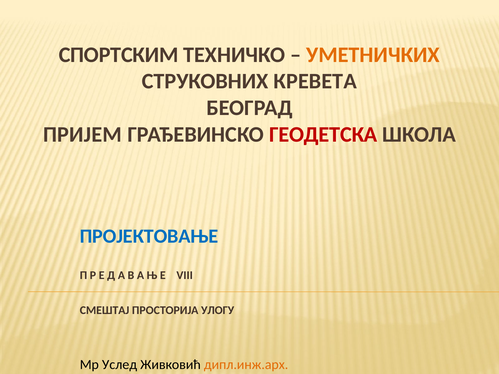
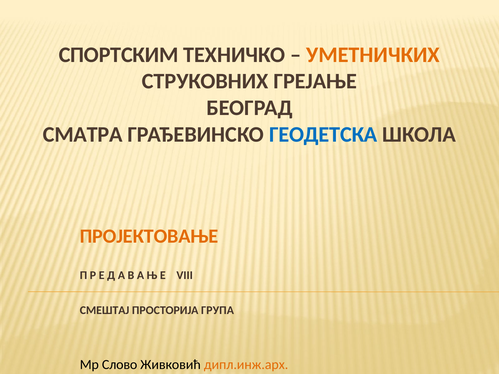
КРЕВЕТА: КРЕВЕТА -> ГРЕЈАЊЕ (315, 81)
ПРИЈЕМ: ПРИЈЕМ -> СМАТРА (83, 135)
ГЕОДЕТСКА colour: red -> blue (323, 135)
ПРОЈЕКТОВАЊЕ colour: blue -> orange (149, 236)
УЛОГУ: УЛОГУ -> ГРУПА (217, 311)
Услед: Услед -> Слово (120, 365)
